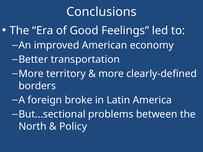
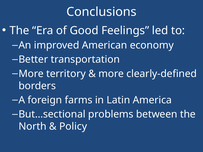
broke: broke -> farms (79, 100)
